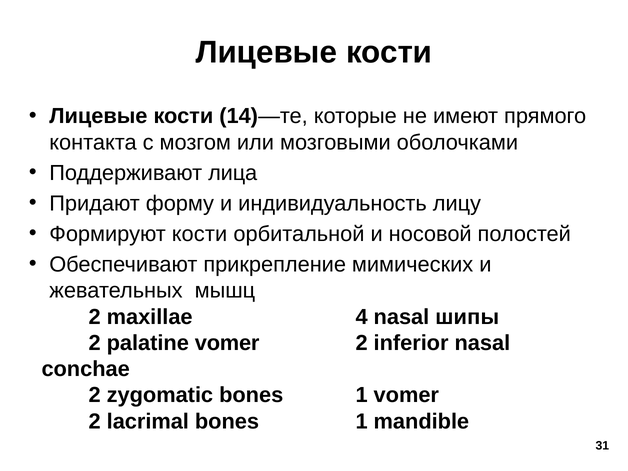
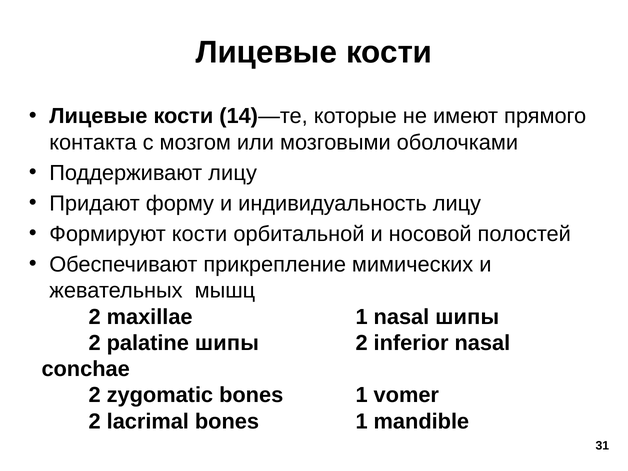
Поддерживают лица: лица -> лицу (233, 173)
maxillae 4: 4 -> 1 (362, 317)
palatine vomer: vomer -> шипы (227, 343)
